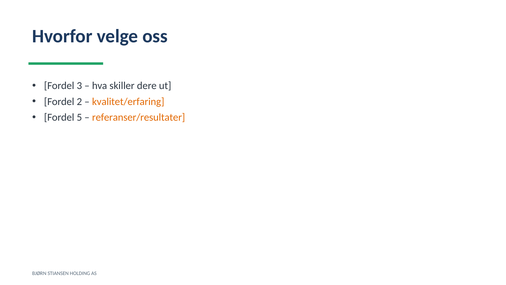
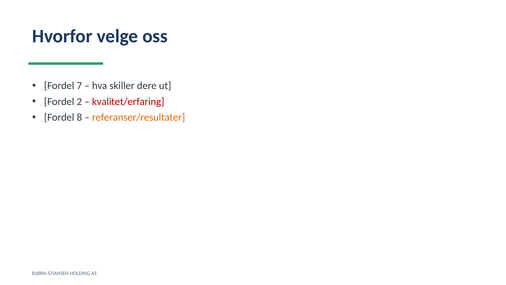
3: 3 -> 7 (79, 86)
kvalitet/erfaring colour: orange -> red (128, 102)
5: 5 -> 8 (79, 117)
